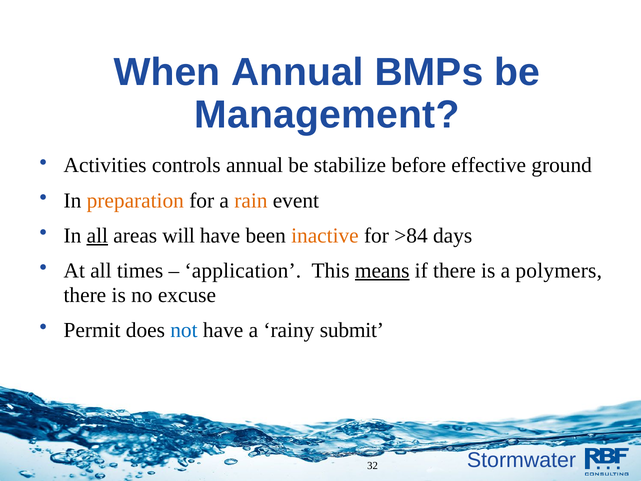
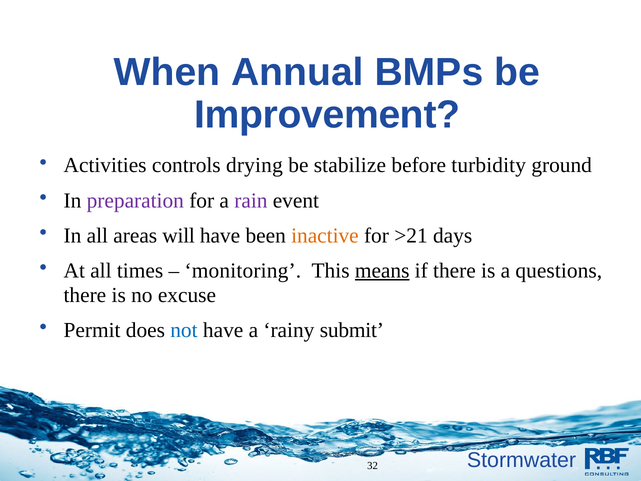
Management: Management -> Improvement (327, 115)
controls annual: annual -> drying (254, 165)
effective: effective -> turbidity (489, 165)
preparation colour: orange -> purple (135, 200)
rain colour: orange -> purple (251, 200)
all underline: present -> none (97, 235)
>84: >84 -> >21 (411, 235)
application: application -> monitoring (243, 270)
polymers: polymers -> questions (559, 270)
